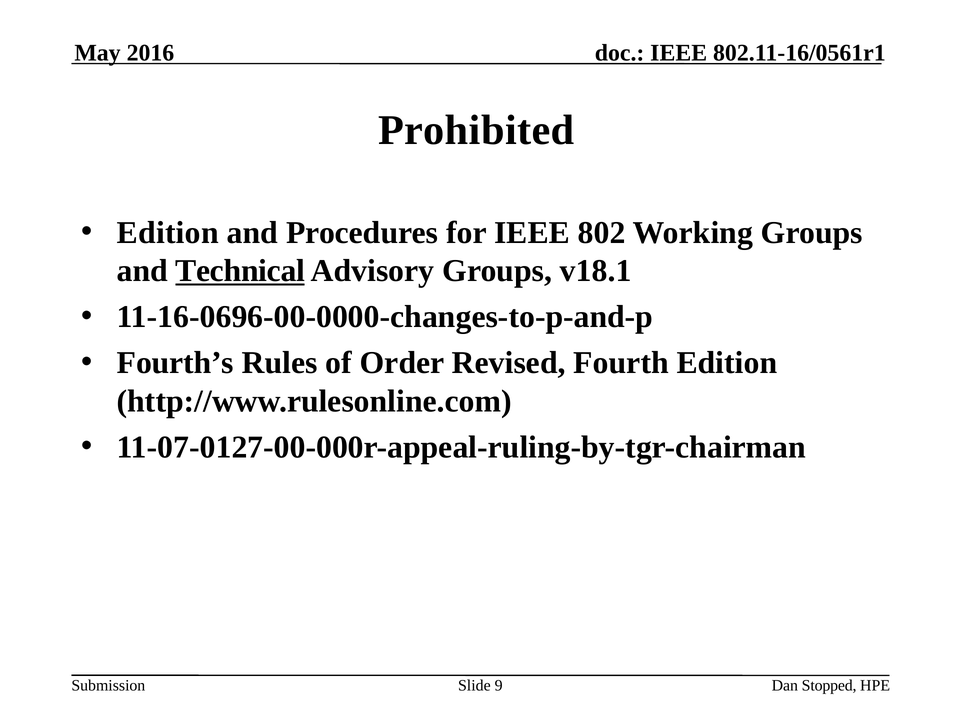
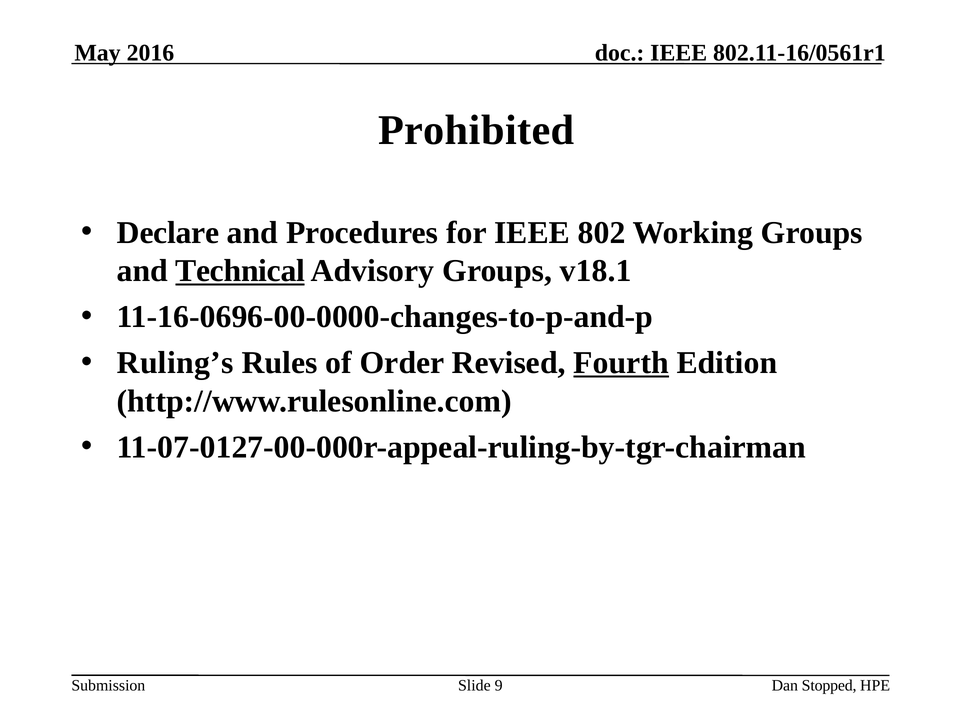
Edition: Edition -> Declare (168, 233)
Fourth’s: Fourth’s -> Ruling’s (175, 363)
Fourth underline: none -> present (621, 363)
